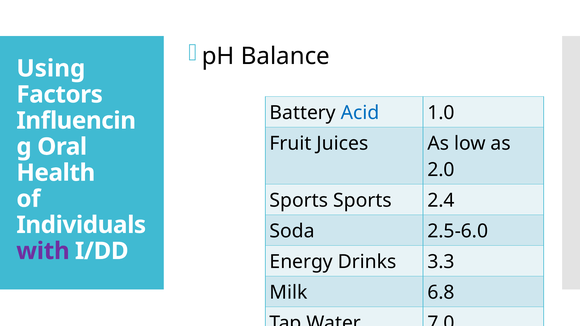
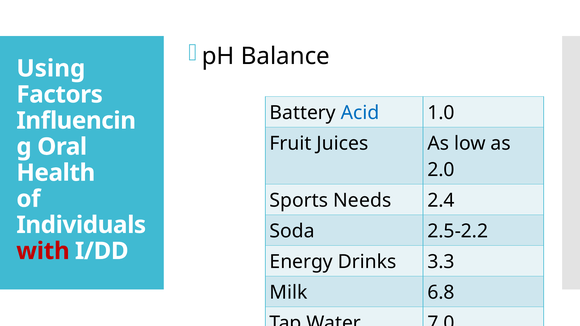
Sports Sports: Sports -> Needs (362, 201)
2.5-6.0: 2.5-6.0 -> 2.5-2.2 (458, 231)
with colour: purple -> red (43, 251)
